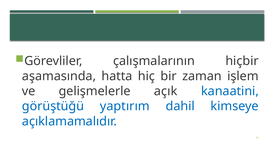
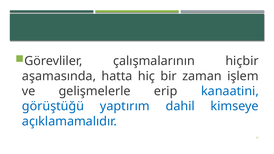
açık: açık -> erip (166, 91)
